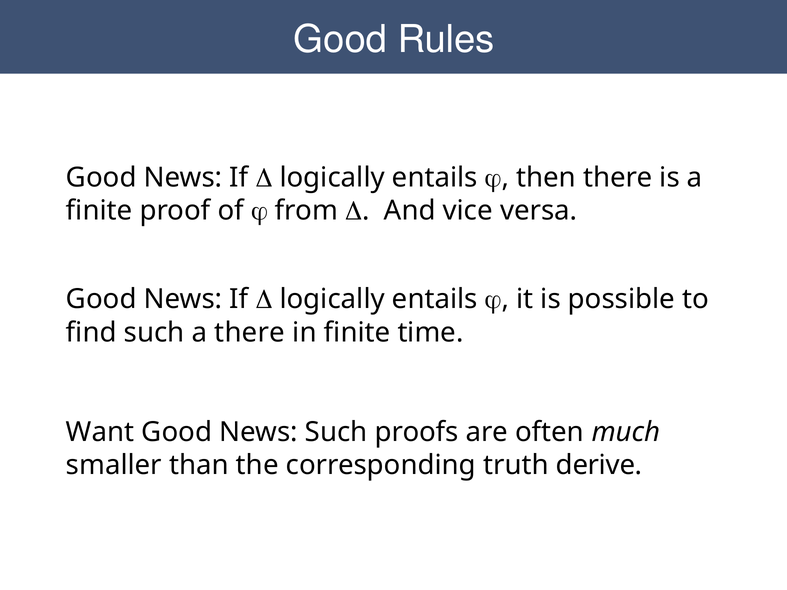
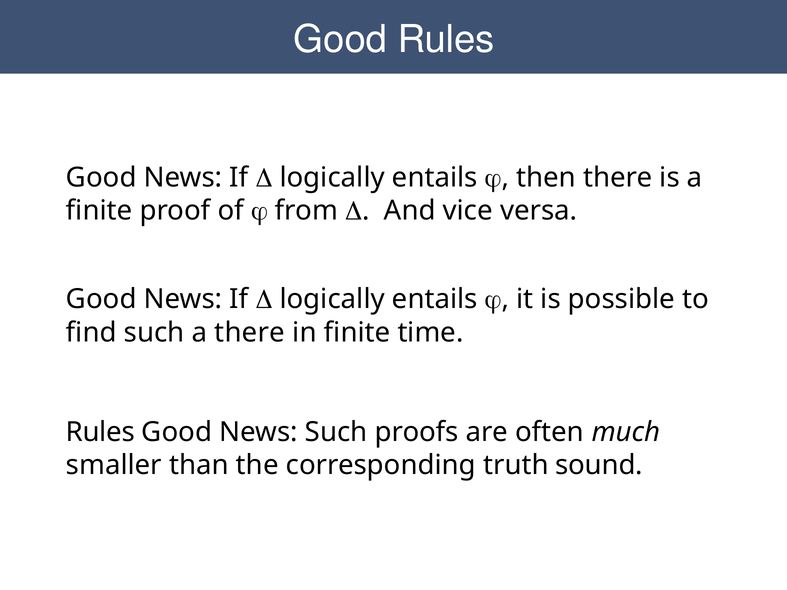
Want: Want -> Rules (100, 432)
derive: derive -> sound (599, 466)
